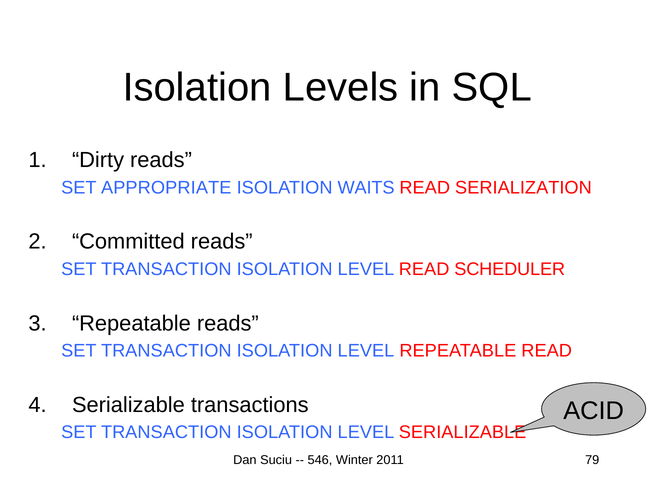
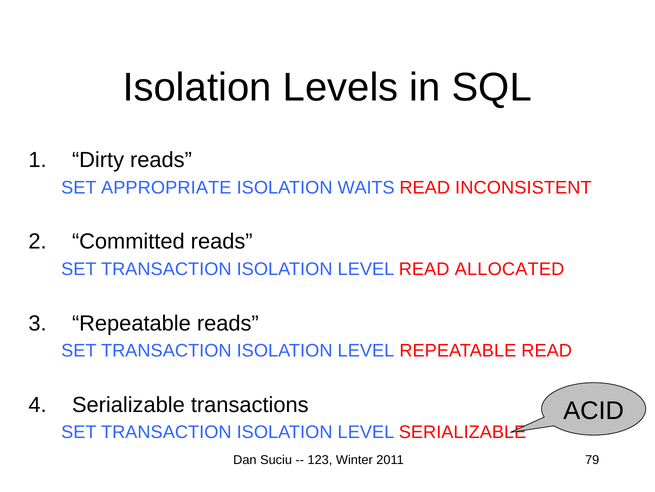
SERIALIZATION: SERIALIZATION -> INCONSISTENT (523, 187)
SCHEDULER: SCHEDULER -> ALLOCATED (510, 269)
546: 546 -> 123 (320, 459)
